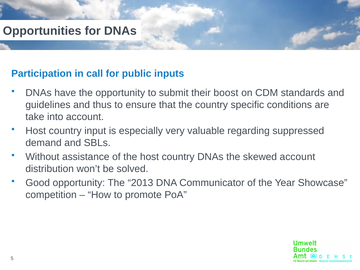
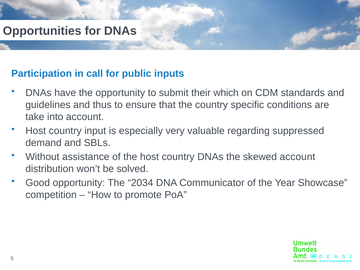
boost: boost -> which (226, 93)
2013: 2013 -> 2034 (140, 183)
